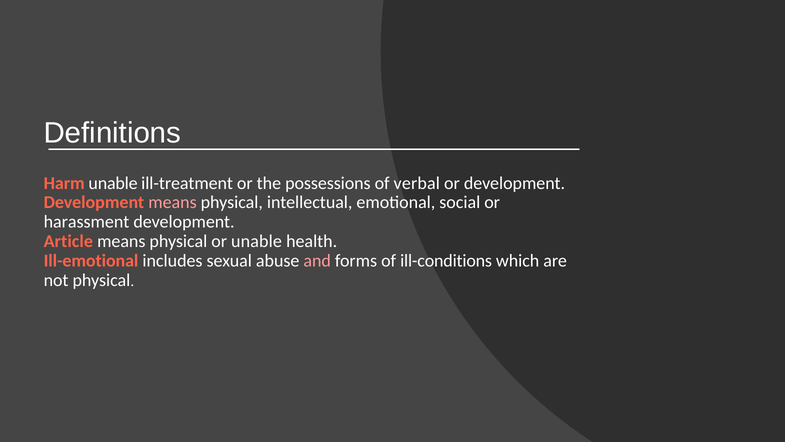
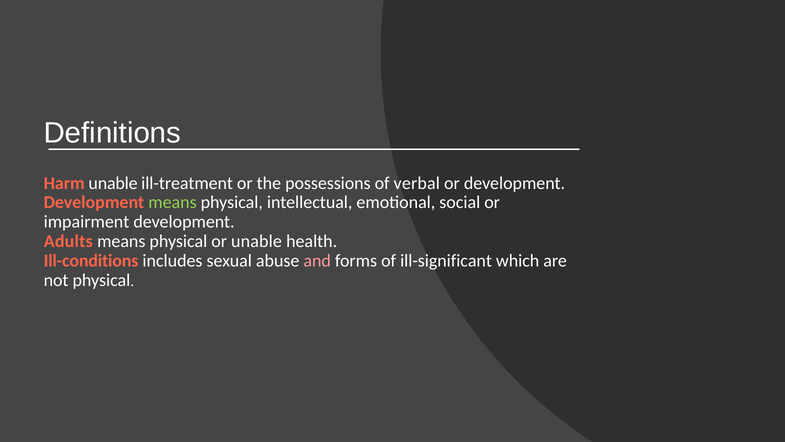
means colour: pink -> light green (173, 202)
harassment: harassment -> impairment (86, 222)
Article: Article -> Adults (68, 241)
Ill-emotional: Ill-emotional -> Ill-conditions (91, 261)
ill-conditions: ill-conditions -> ill-significant (446, 261)
